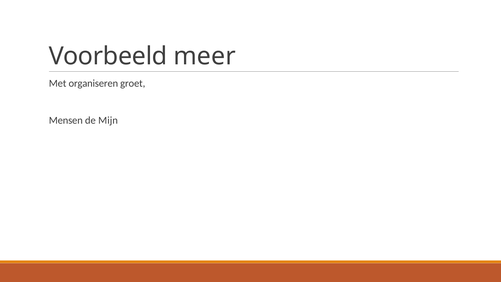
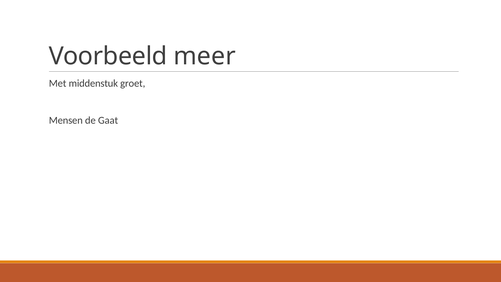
organiseren: organiseren -> middenstuk (93, 83)
Mijn: Mijn -> Gaat (108, 120)
